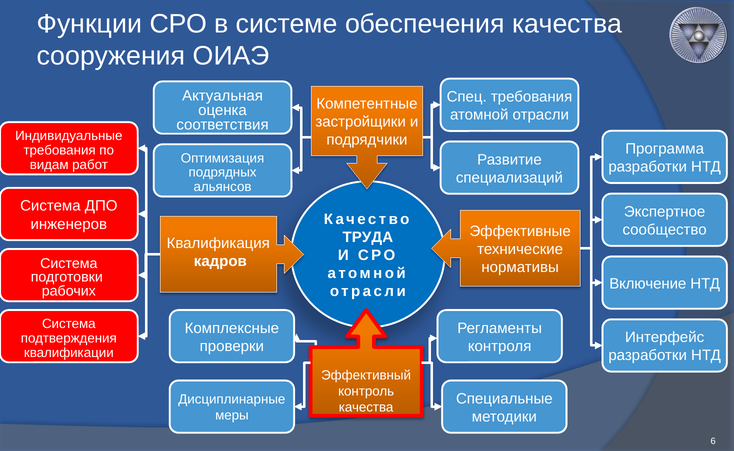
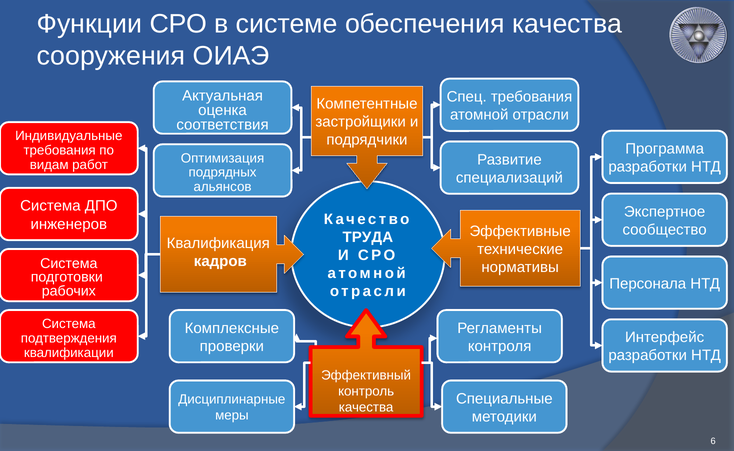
Включение: Включение -> Персонала (648, 284)
